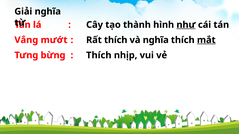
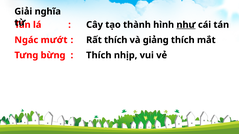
Vắng: Vắng -> Ngác (26, 40)
và nghĩa: nghĩa -> giảng (156, 40)
mắt underline: present -> none (206, 40)
